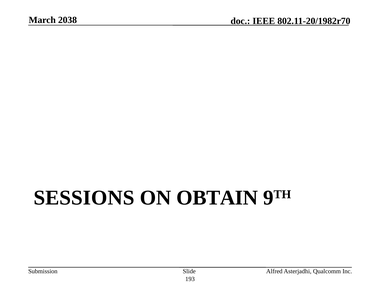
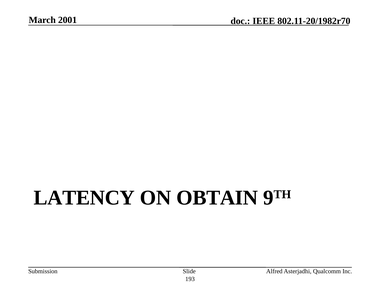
2038: 2038 -> 2001 (67, 20)
SESSIONS: SESSIONS -> LATENCY (84, 198)
